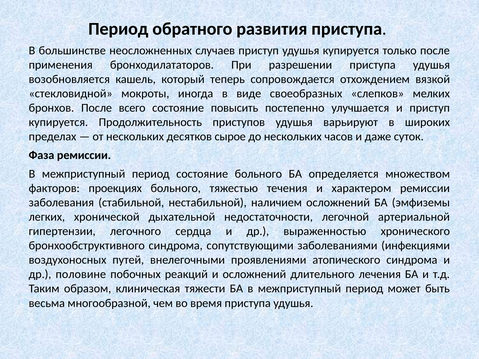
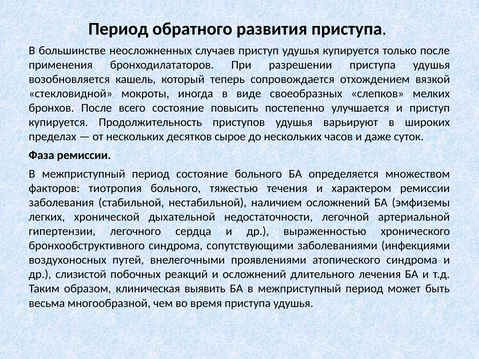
проекциях: проекциях -> тиотропия (115, 188)
половине: половине -> слизистой (81, 275)
тяжести: тяжести -> выявить (205, 289)
